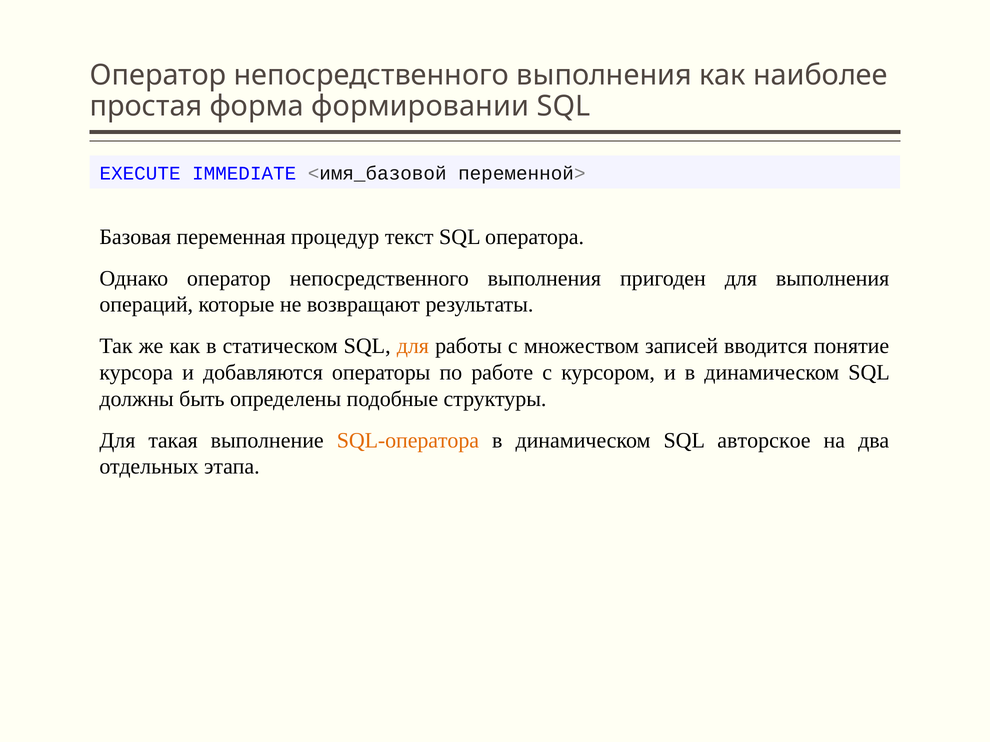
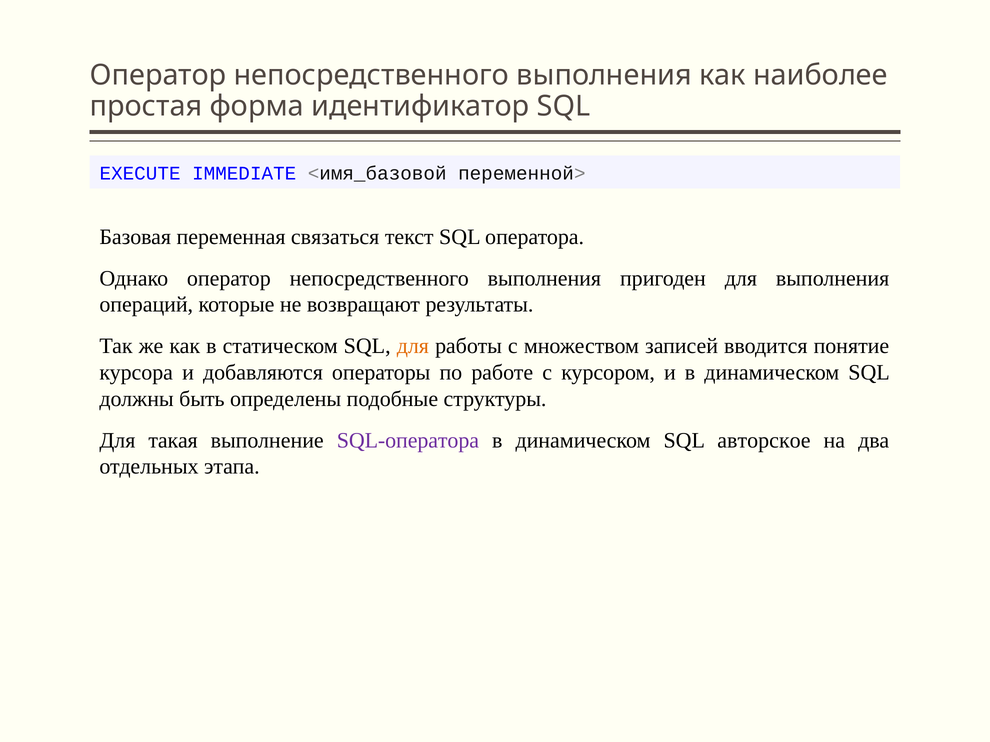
формировании: формировании -> идентификатор (420, 106)
процедур: процедур -> связаться (335, 237)
SQL-оператора colour: orange -> purple (408, 441)
